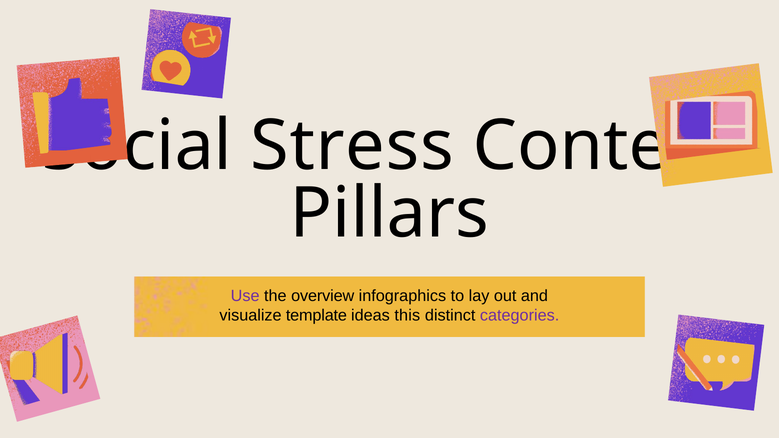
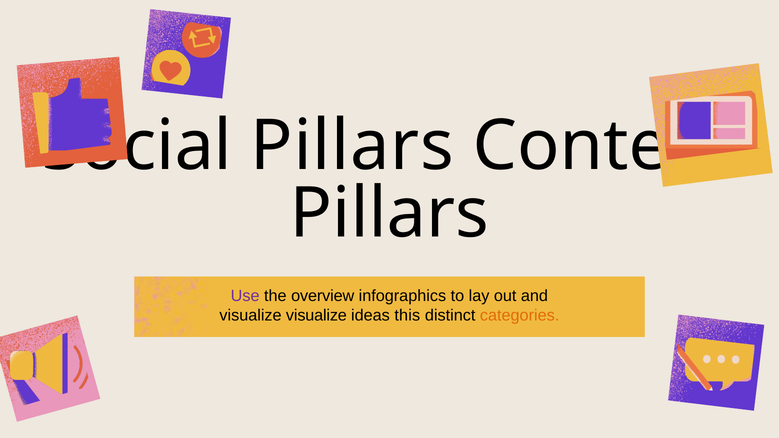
Stress: Stress -> Pillars (352, 146)
visualize template: template -> visualize (316, 315)
categories colour: purple -> orange (520, 315)
